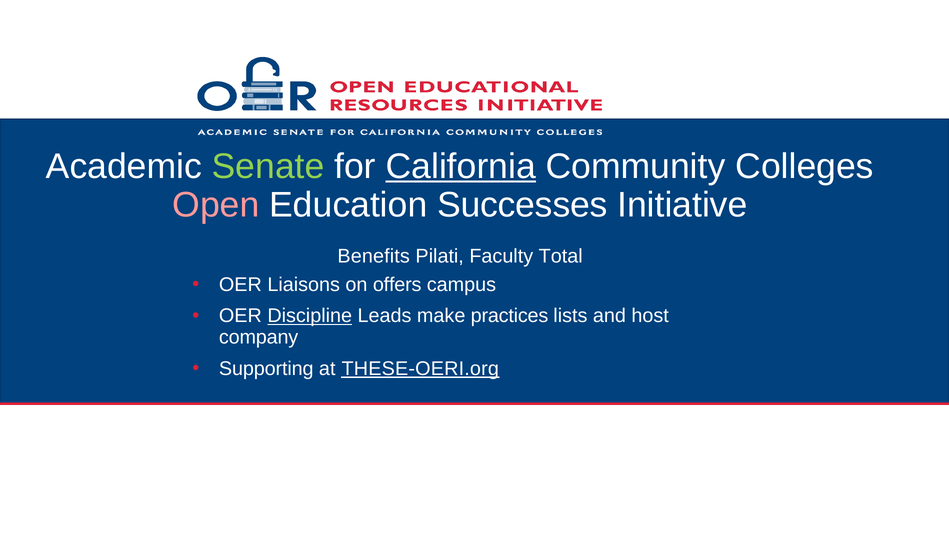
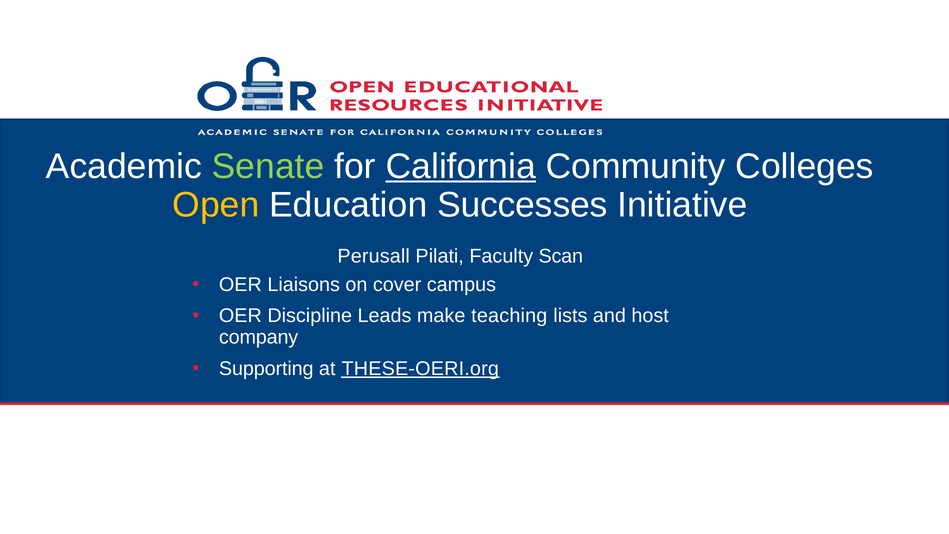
Open colour: pink -> yellow (216, 205)
Benefits: Benefits -> Perusall (374, 256)
Total: Total -> Scan (561, 256)
offers: offers -> cover (397, 285)
Discipline underline: present -> none (310, 316)
practices: practices -> teaching (509, 316)
